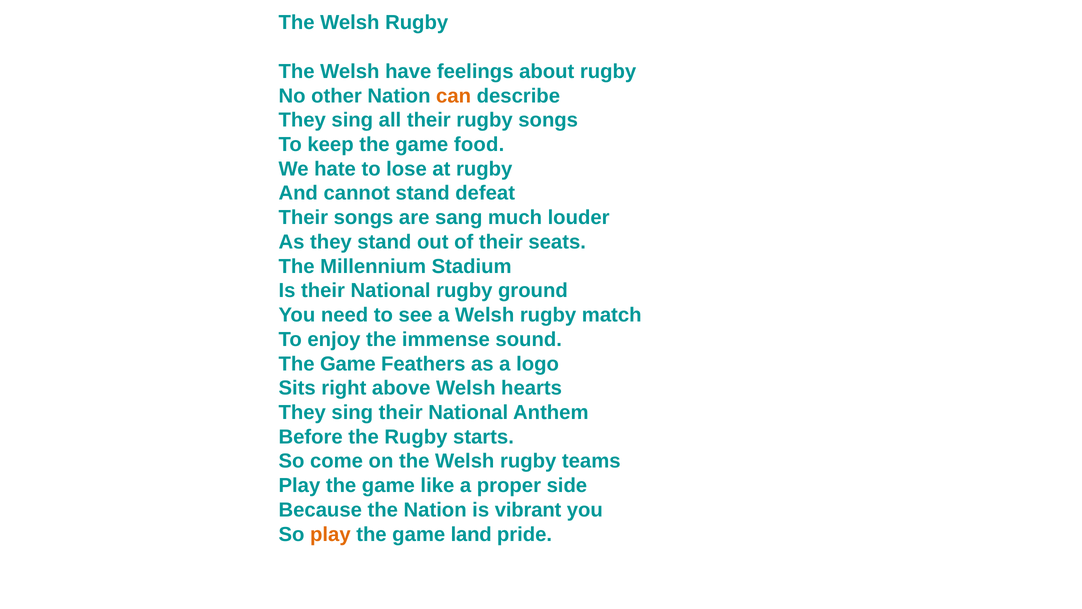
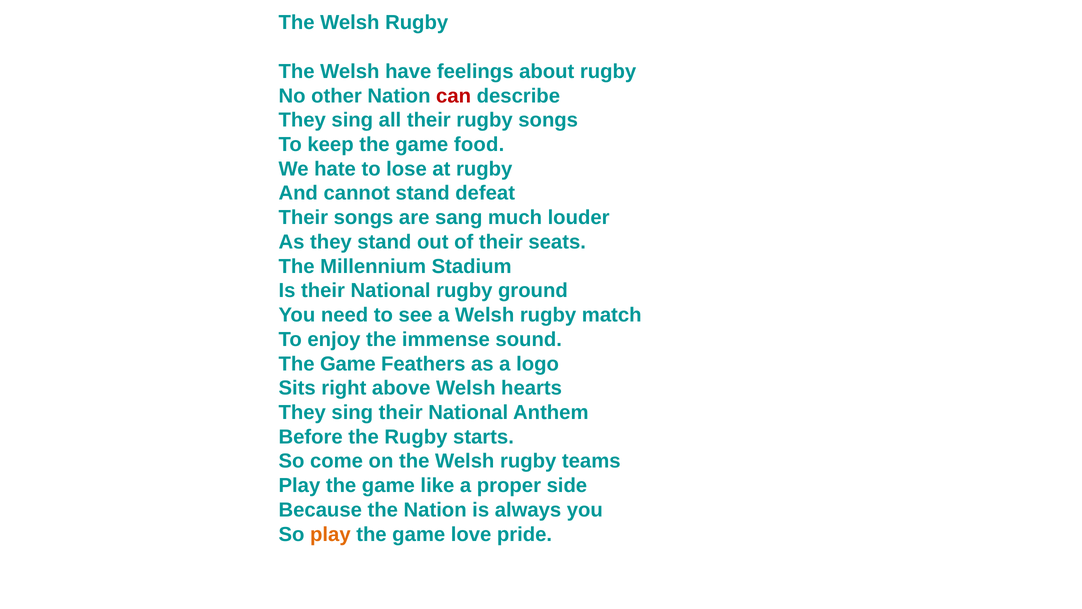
can colour: orange -> red (454, 96)
vibrant: vibrant -> always (528, 510)
land: land -> love (471, 534)
